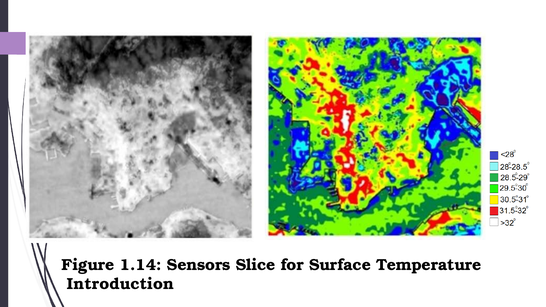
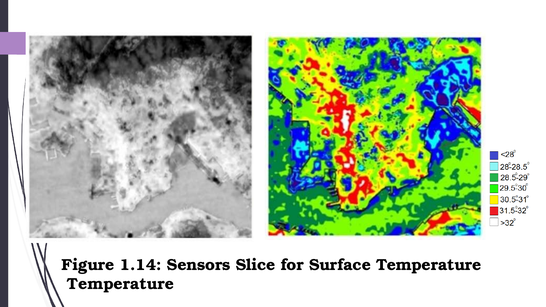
Introduction: Introduction -> Temperature (121, 284)
